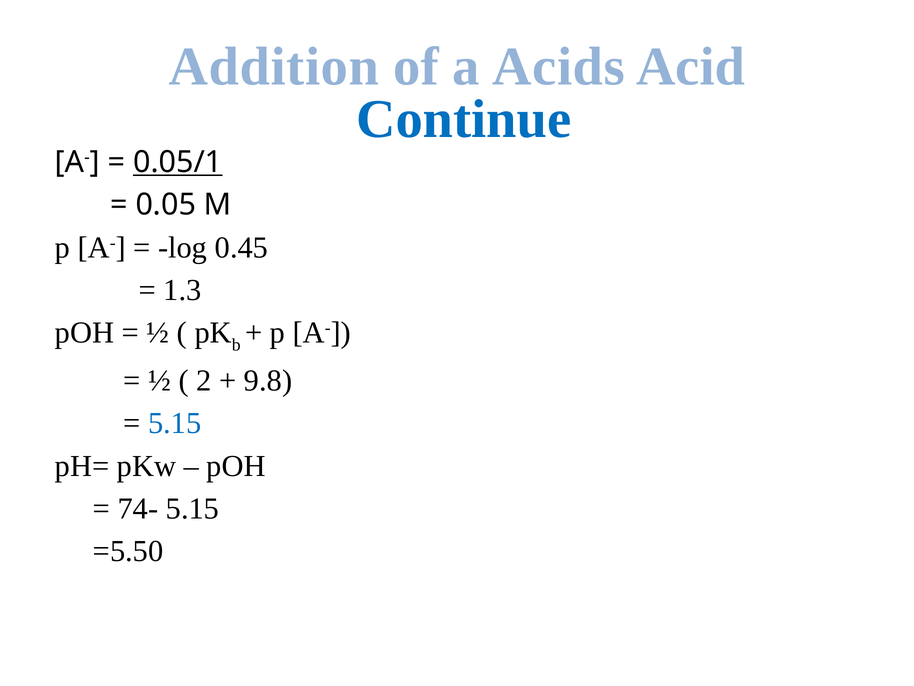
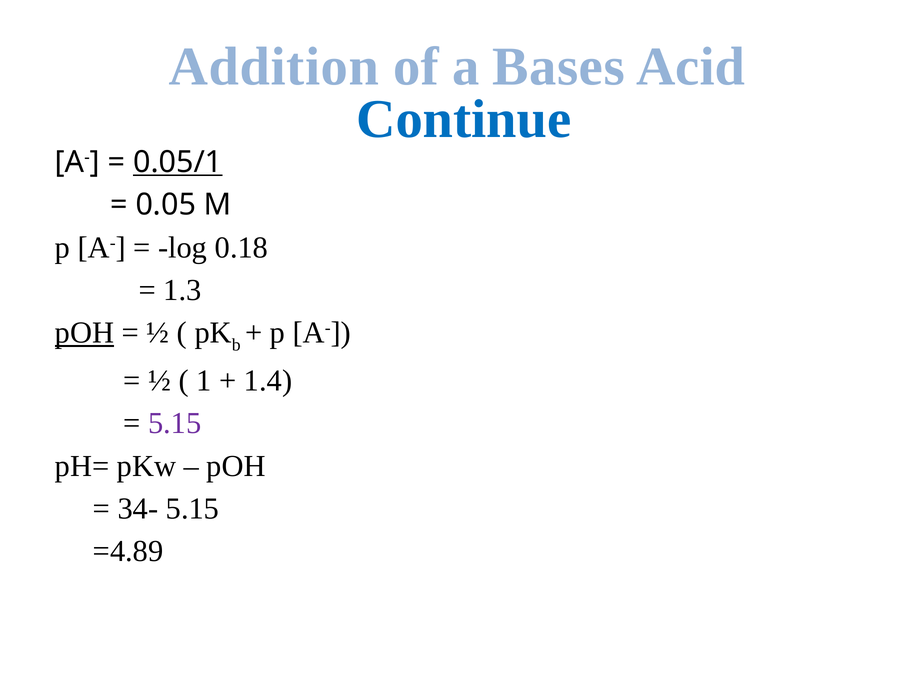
Acids: Acids -> Bases (559, 67)
0.45: 0.45 -> 0.18 (241, 247)
pOH underline: none -> present (84, 333)
2: 2 -> 1 (204, 380)
9.8: 9.8 -> 1.4 (268, 380)
5.15 colour: blue -> purple (175, 423)
74-: 74- -> 34- (138, 508)
=5.50: =5.50 -> =4.89 (128, 551)
